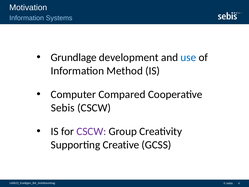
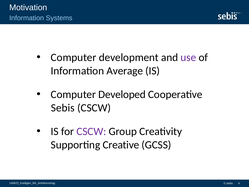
Grundlage: Grundlage -> Computer (74, 57)
use colour: blue -> purple (188, 57)
Method: Method -> Average (125, 71)
Compared: Compared -> Developed (122, 94)
